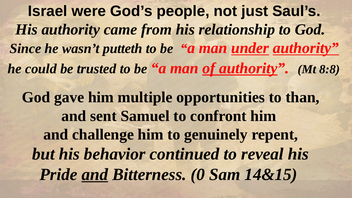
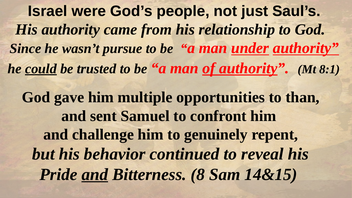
putteth: putteth -> pursue (123, 49)
could underline: none -> present (41, 69)
8:8: 8:8 -> 8:1 (330, 69)
0: 0 -> 8 (198, 174)
